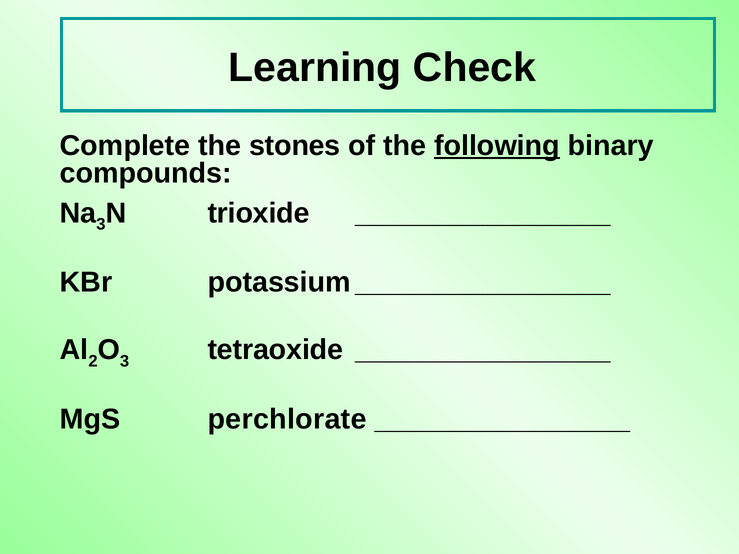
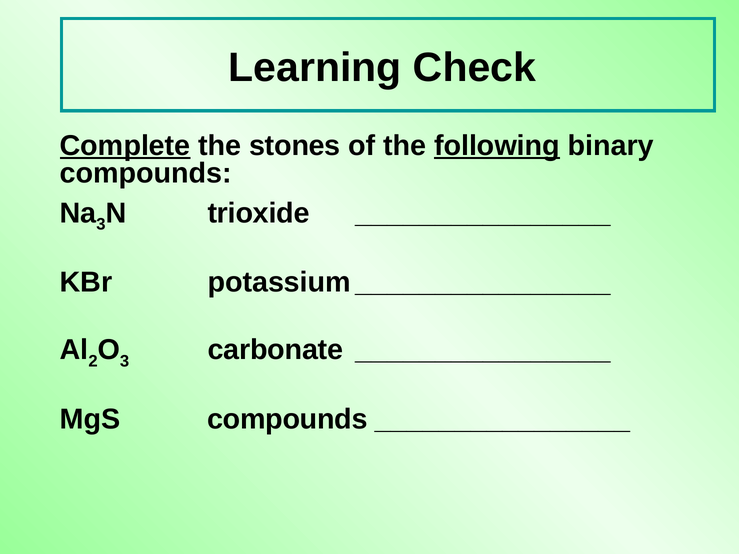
Complete underline: none -> present (125, 146)
tetraoxide: tetraoxide -> carbonate (275, 350)
MgS perchlorate: perchlorate -> compounds (287, 419)
